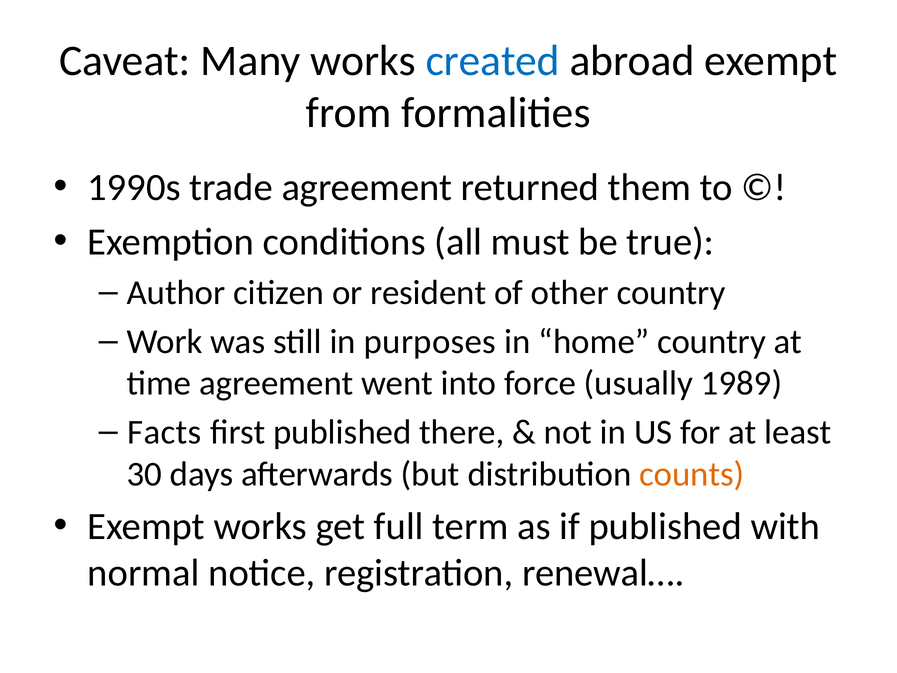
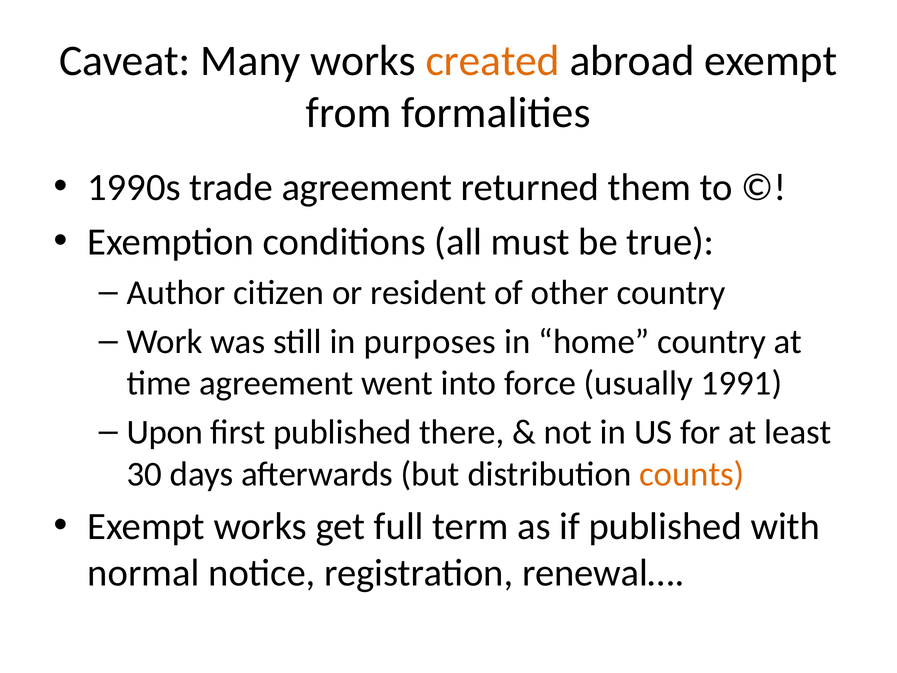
created colour: blue -> orange (493, 61)
1989: 1989 -> 1991 (741, 383)
Facts: Facts -> Upon (165, 432)
